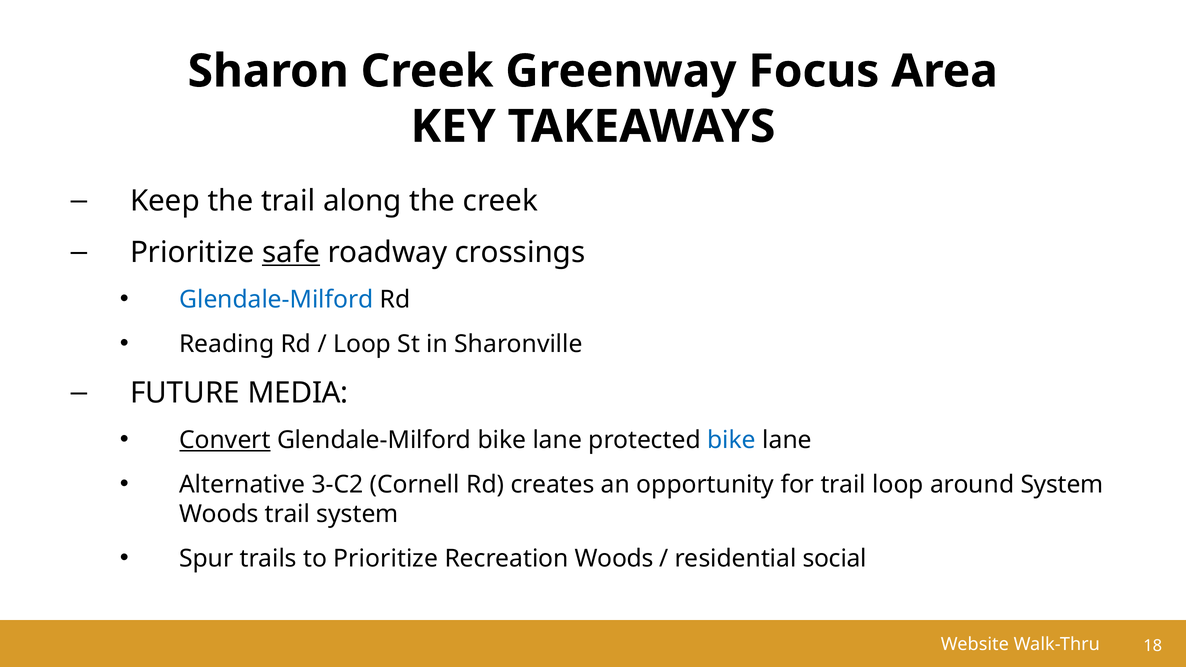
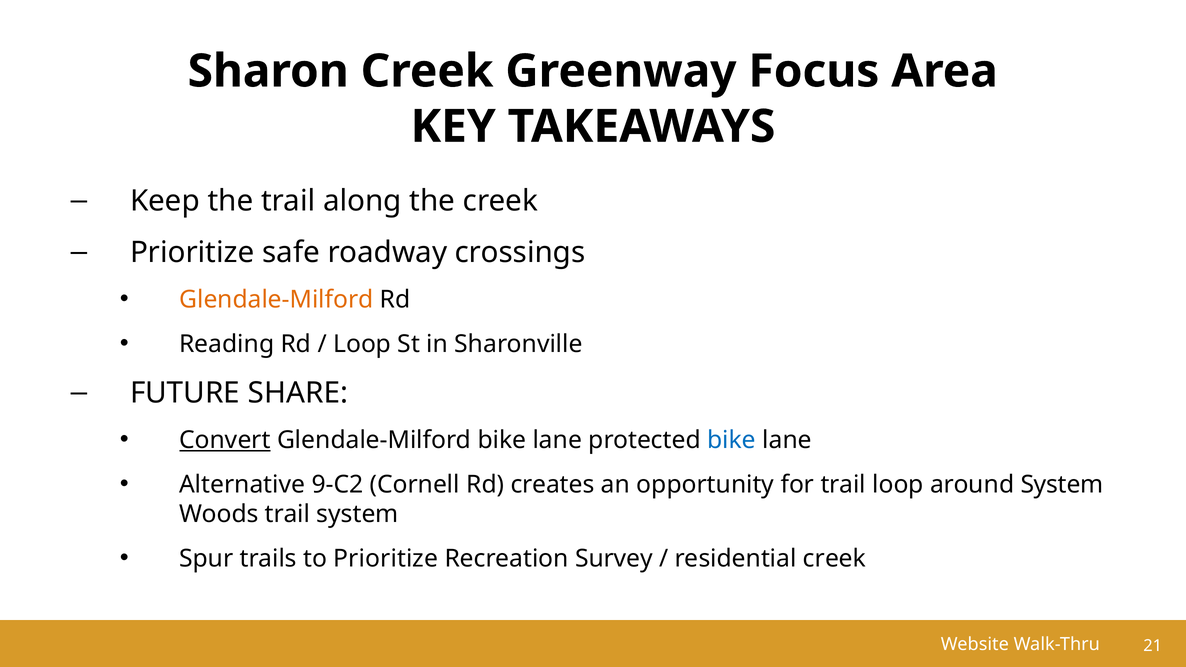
safe underline: present -> none (291, 253)
Glendale-Milford colour: blue -> orange (276, 300)
MEDIA: MEDIA -> SHARE (298, 393)
3-C2: 3-C2 -> 9-C2 (337, 485)
Recreation Woods: Woods -> Survey (614, 559)
residential social: social -> creek (835, 559)
18: 18 -> 21 (1153, 646)
